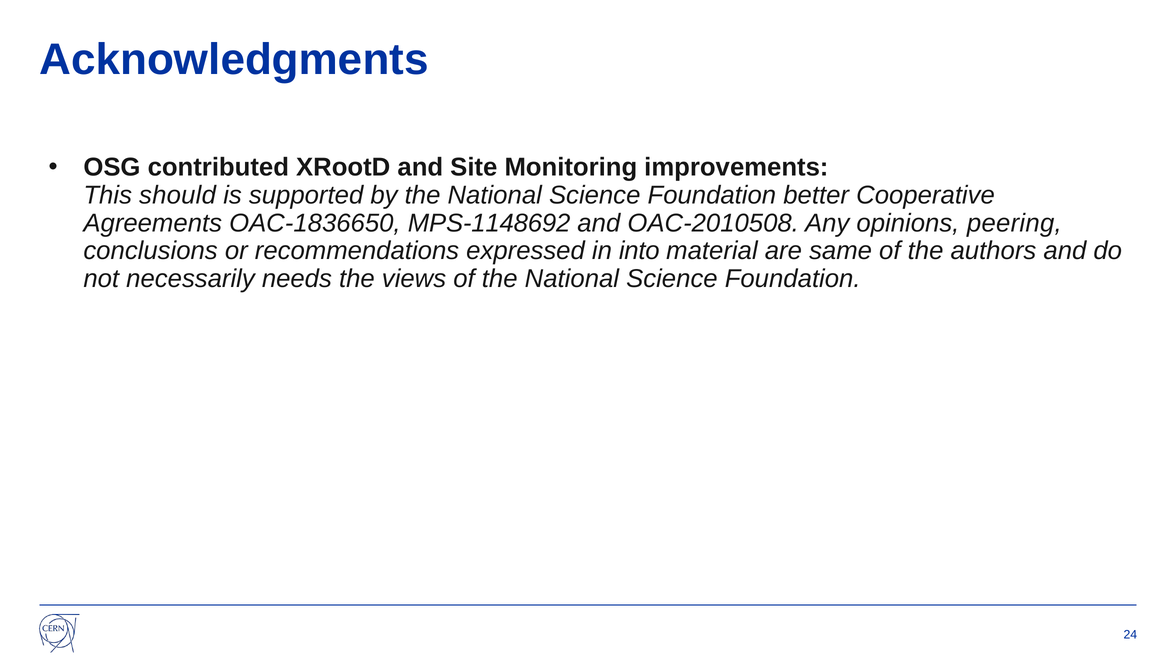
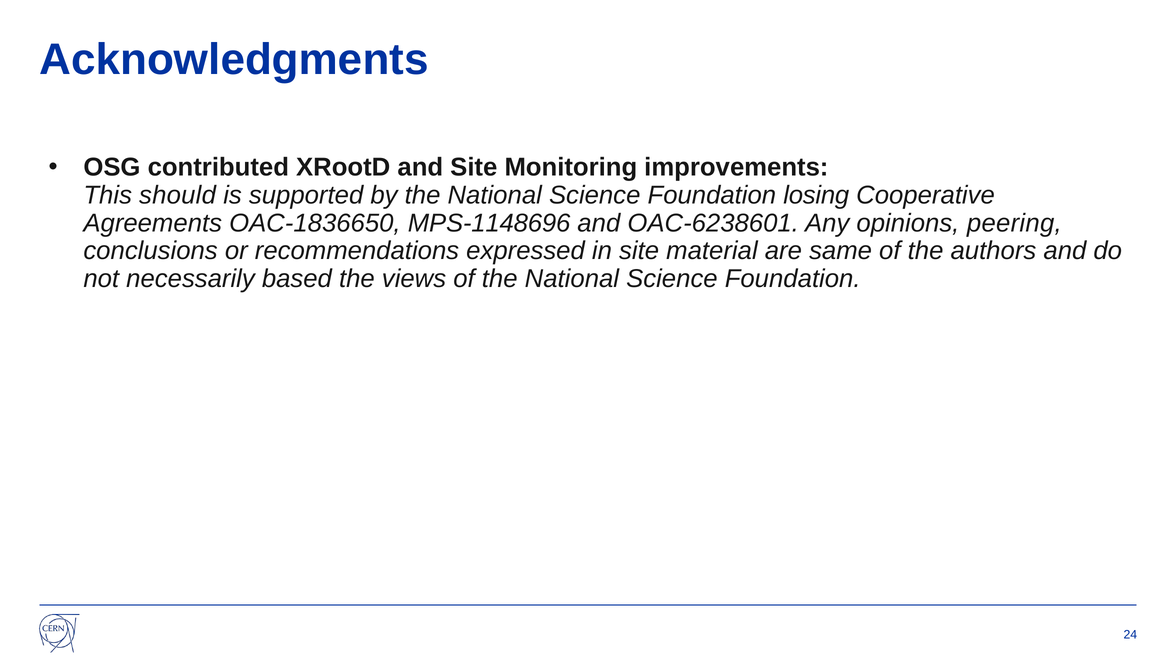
better: better -> losing (816, 195)
MPS-1148692: MPS-1148692 -> MPS-1148696 (489, 223)
OAC-2010508: OAC-2010508 -> OAC-6238601 (713, 223)
in into: into -> site (639, 251)
needs: needs -> based (297, 278)
